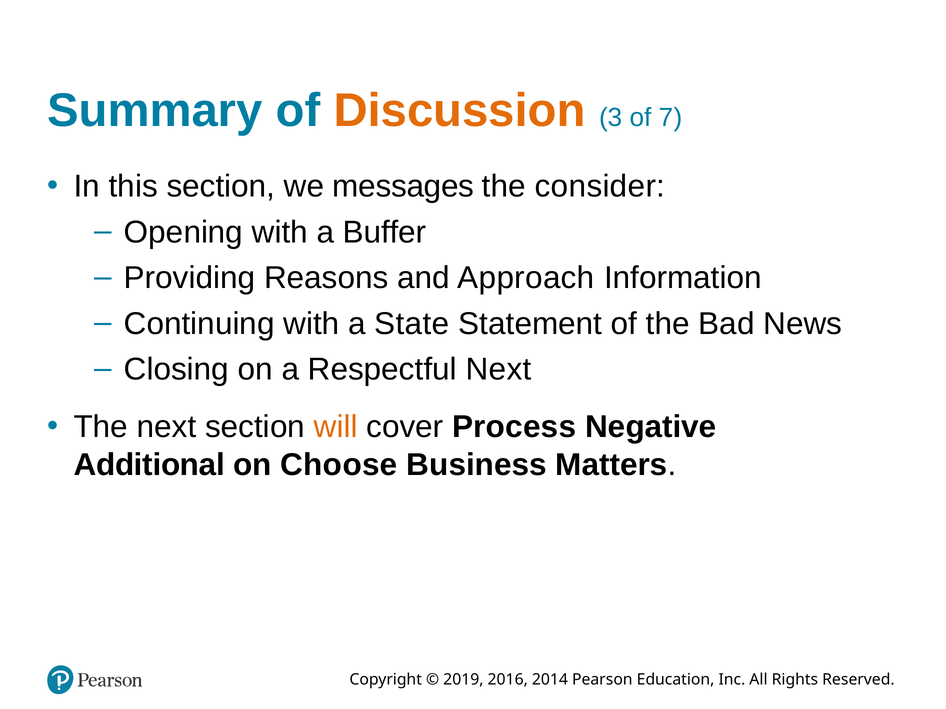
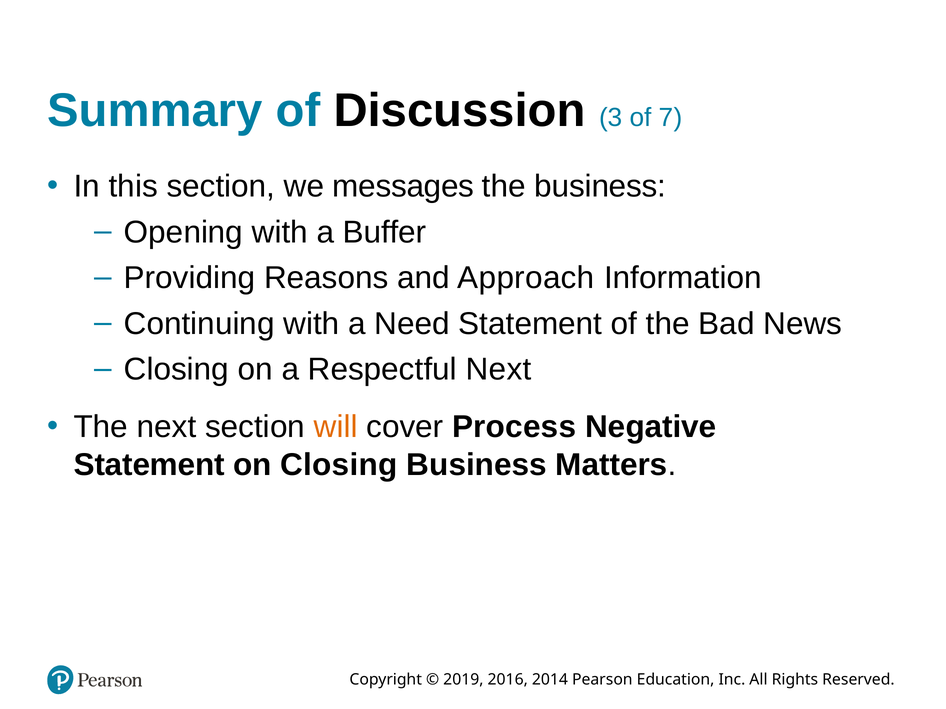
Discussion colour: orange -> black (460, 111)
the consider: consider -> business (600, 187)
State: State -> Need (412, 324)
Additional: Additional -> Statement (149, 465)
on Choose: Choose -> Closing (339, 465)
